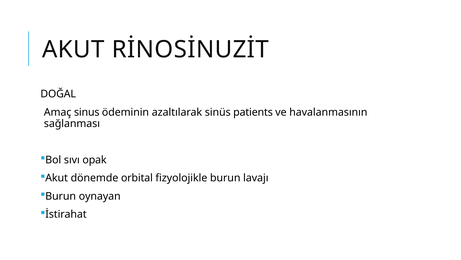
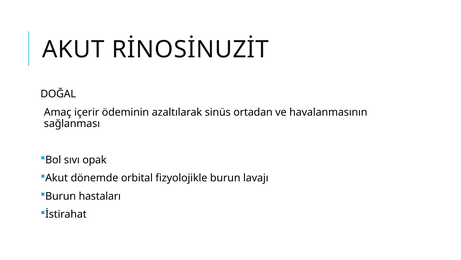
sinus: sinus -> içerir (87, 112)
patients: patients -> ortadan (253, 112)
oynayan: oynayan -> hastaları (100, 196)
